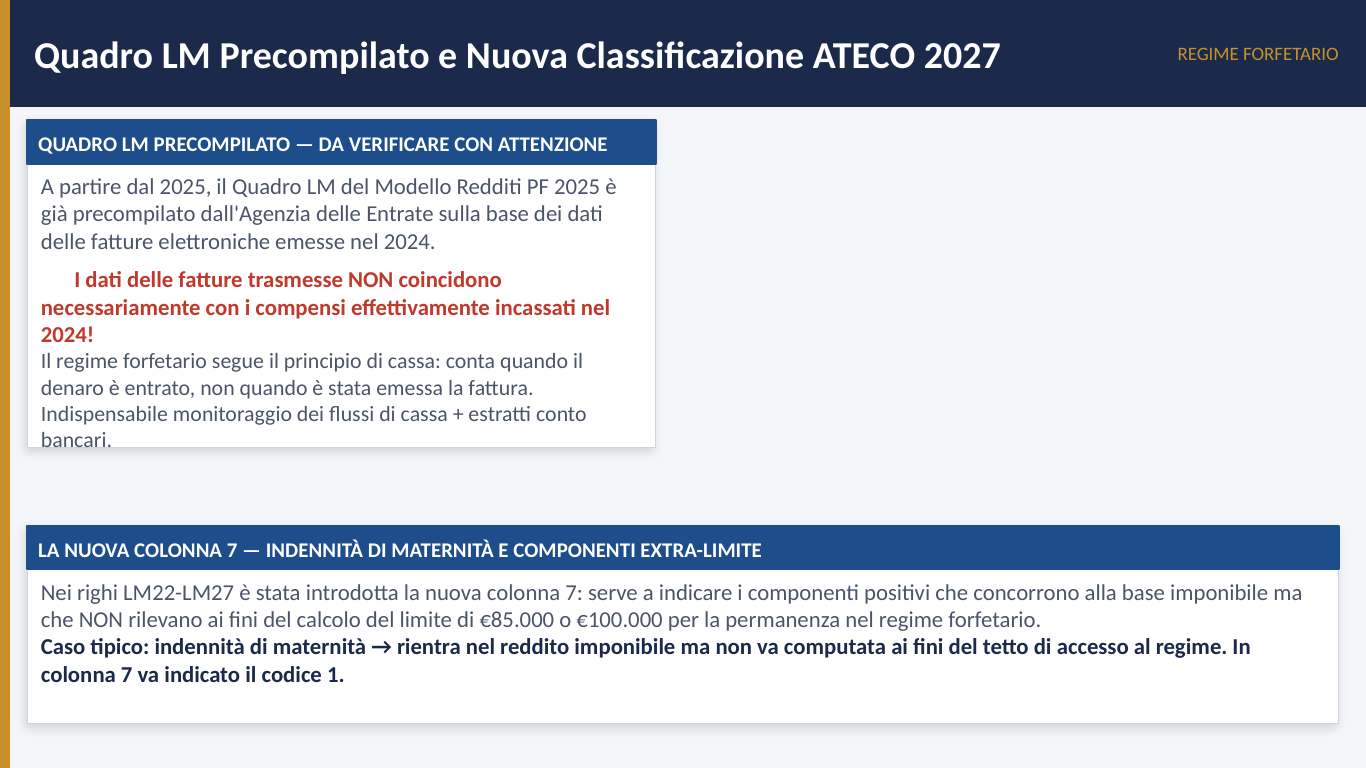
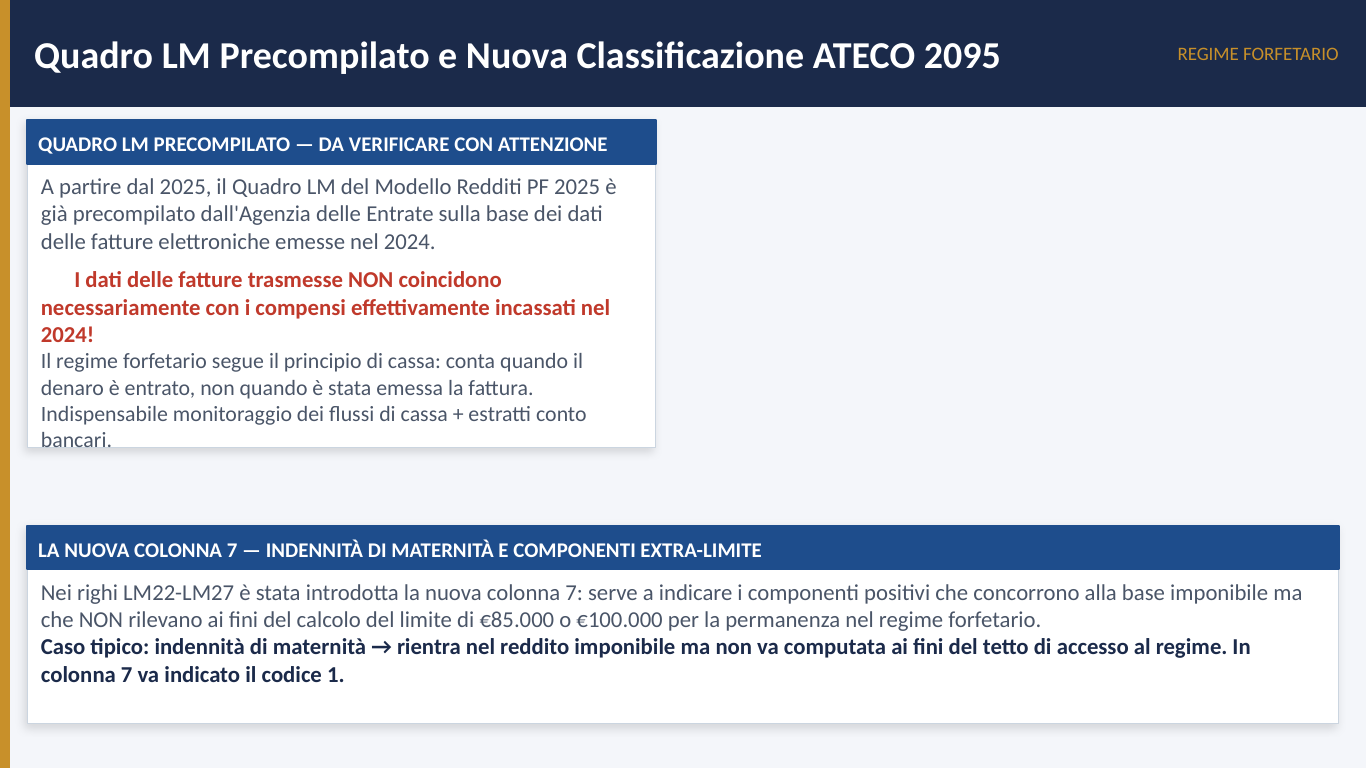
2027: 2027 -> 2095 (962, 56)
